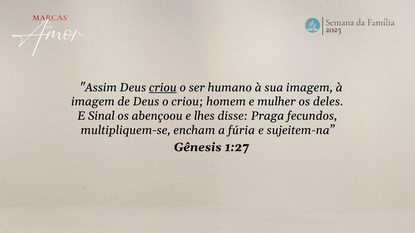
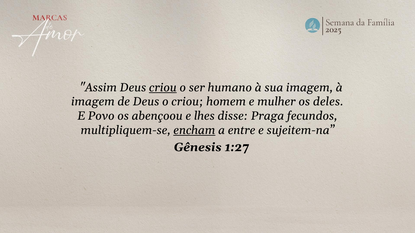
Sinal: Sinal -> Povo (101, 116)
encham underline: none -> present (194, 130)
fúria: fúria -> entre (242, 130)
